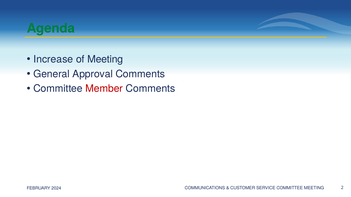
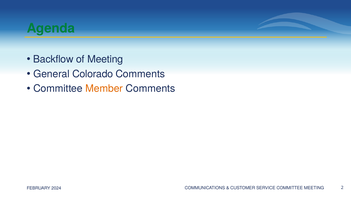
Increase: Increase -> Backflow (53, 59)
Approval: Approval -> Colorado (93, 74)
Member colour: red -> orange (104, 89)
